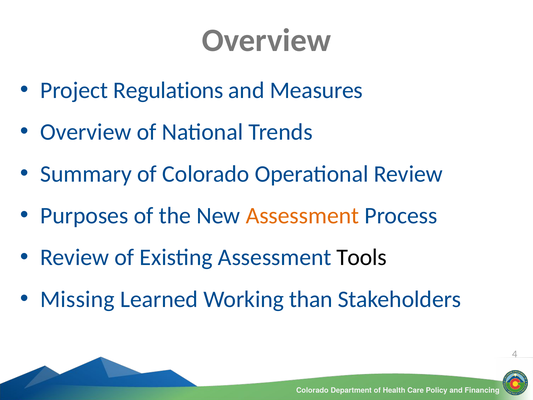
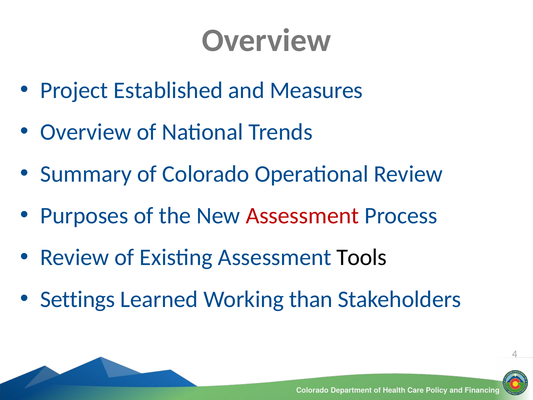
Regulations: Regulations -> Established (168, 90)
Assessment colour: orange -> red (302, 215)
Missing: Missing -> Settings (78, 299)
